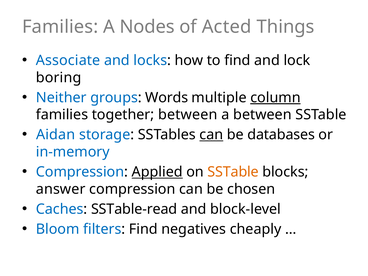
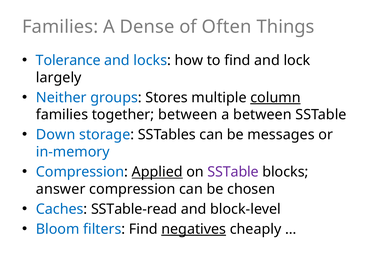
Nodes: Nodes -> Dense (147, 27)
Acted: Acted -> Often (227, 27)
Associate: Associate -> Tolerance (68, 60)
boring: boring -> largely (59, 78)
Words: Words -> Stores (167, 98)
Aidan: Aidan -> Down (56, 135)
can underline: present -> none (211, 135)
databases: databases -> messages (281, 135)
SSTable colour: orange -> purple (233, 172)
negatives underline: none -> present (194, 229)
